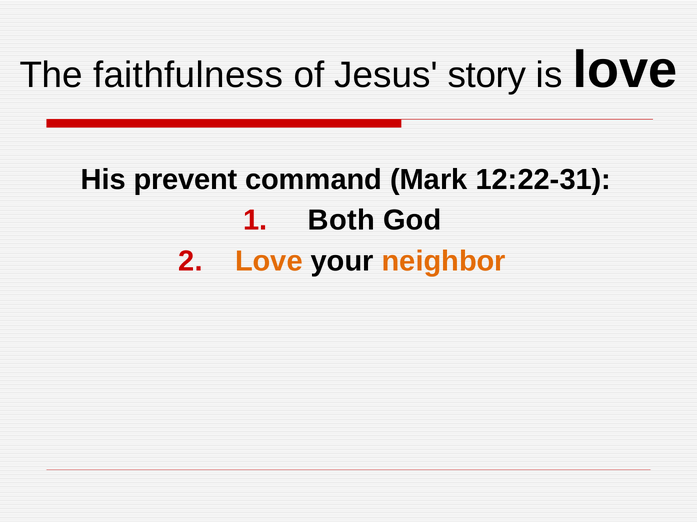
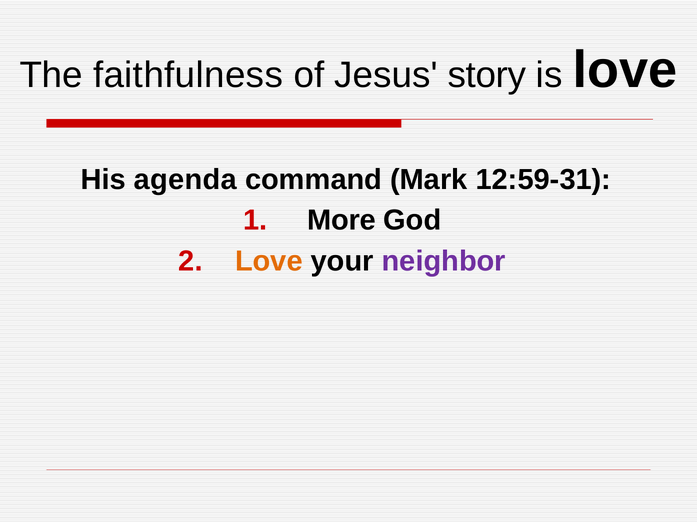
prevent: prevent -> agenda (185, 180)
12:22-31: 12:22-31 -> 12:59-31 (543, 180)
Both: Both -> More (342, 221)
neighbor colour: orange -> purple (444, 261)
